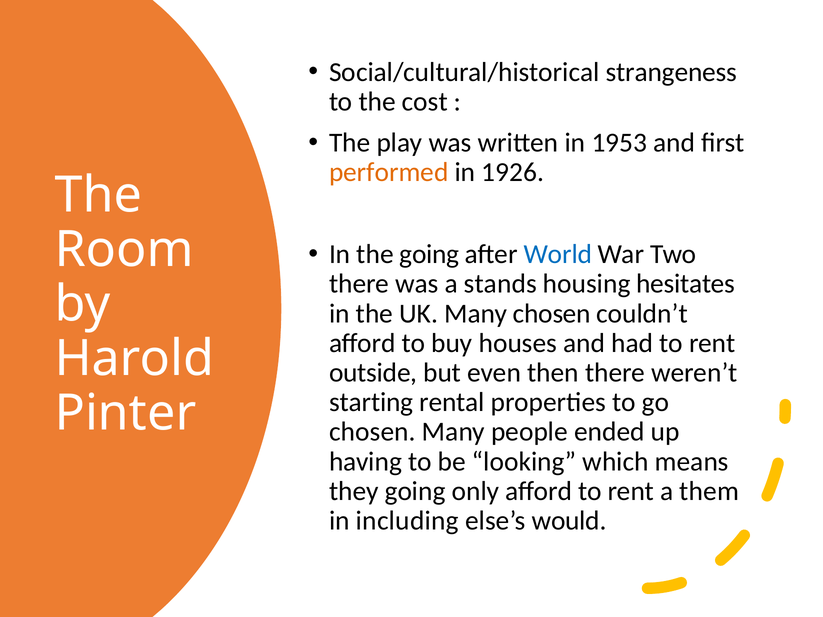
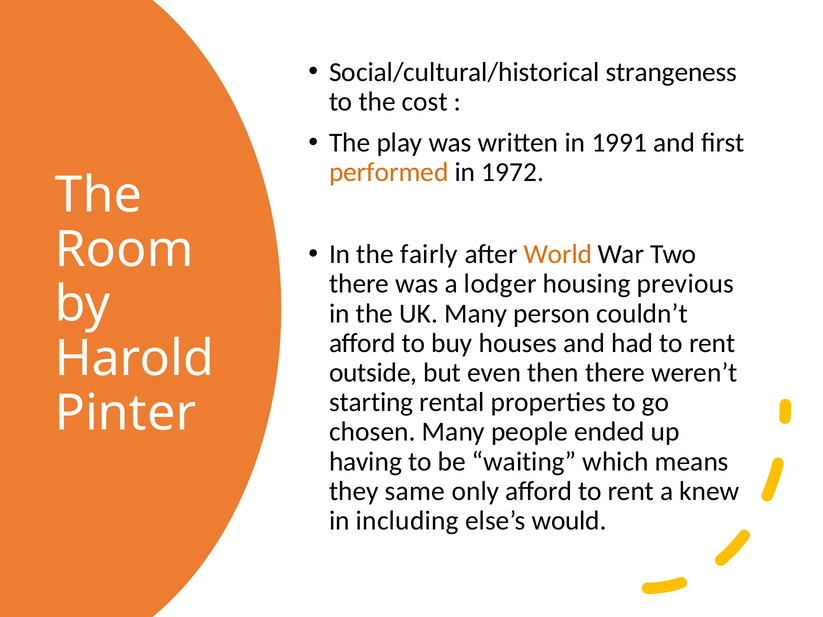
1953: 1953 -> 1991 (619, 143)
1926: 1926 -> 1972 (513, 172)
the going: going -> fairly (429, 254)
World colour: blue -> orange (558, 254)
stands: stands -> lodger (500, 284)
hesitates: hesitates -> previous (685, 284)
Many chosen: chosen -> person (552, 314)
looking: looking -> waiting (524, 462)
they going: going -> same (415, 491)
them: them -> knew (709, 491)
